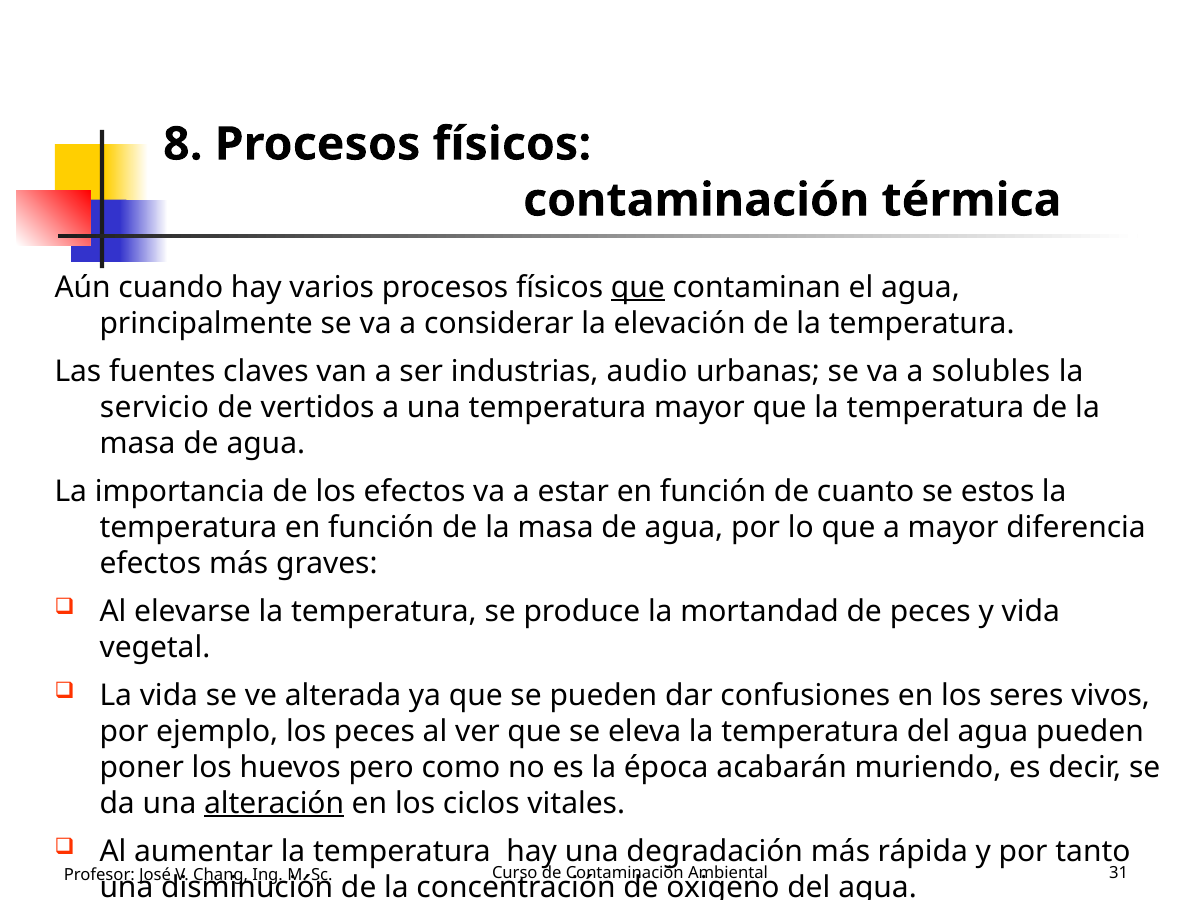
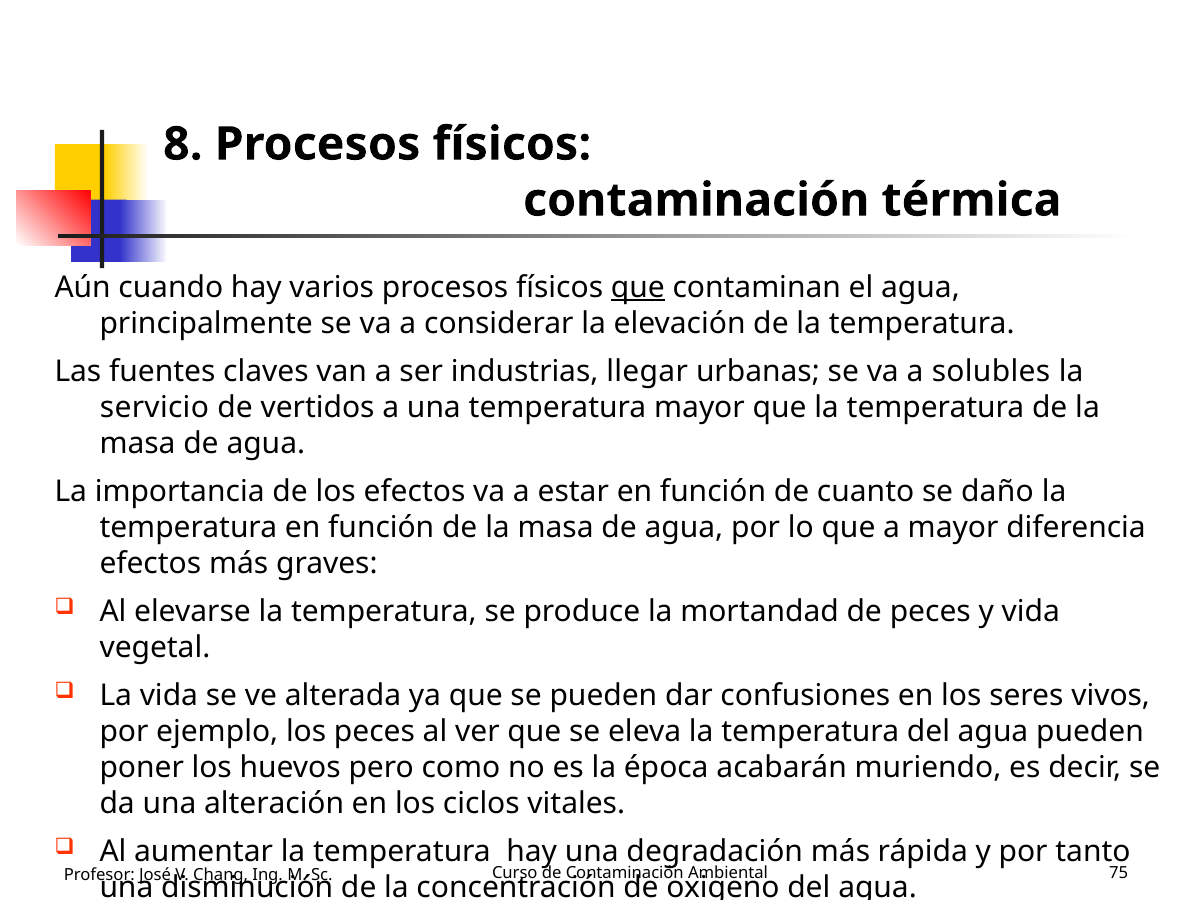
audio: audio -> llegar (647, 371)
estos: estos -> daño (997, 491)
alteración underline: present -> none (274, 803)
31: 31 -> 75 (1119, 873)
